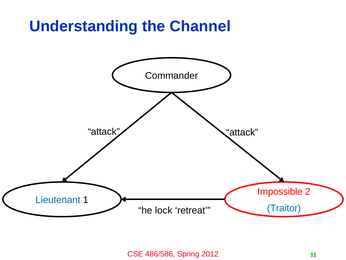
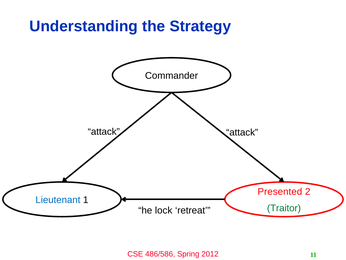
Channel: Channel -> Strategy (200, 26)
Impossible: Impossible -> Presented (280, 191)
Traitor colour: blue -> green (284, 208)
